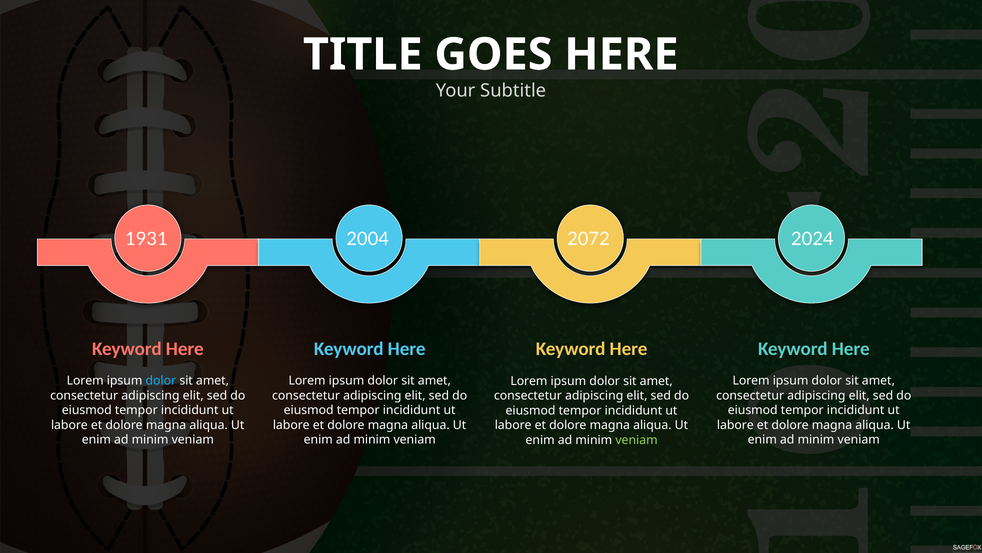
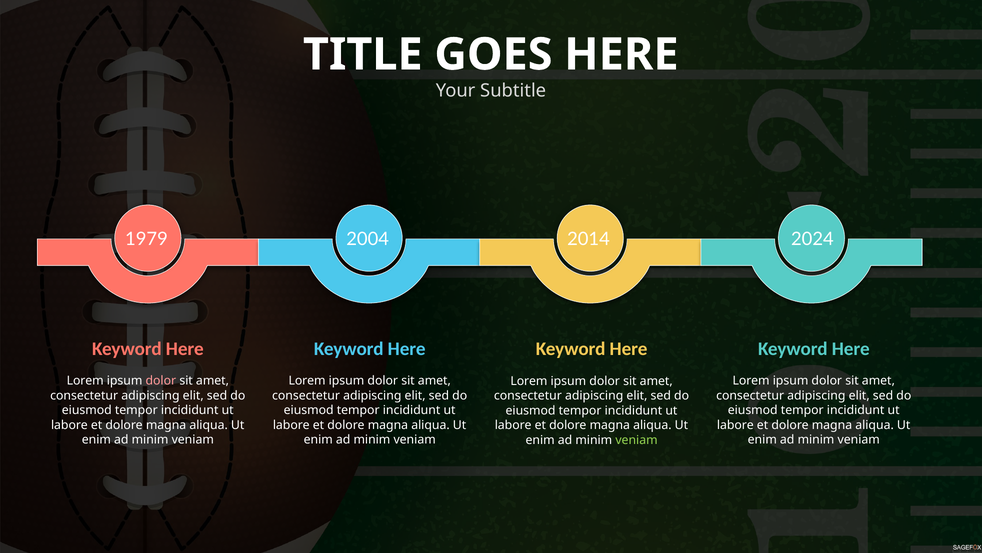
1931: 1931 -> 1979 (146, 239)
2072: 2072 -> 2014 (588, 239)
dolor colour: light blue -> pink (161, 380)
